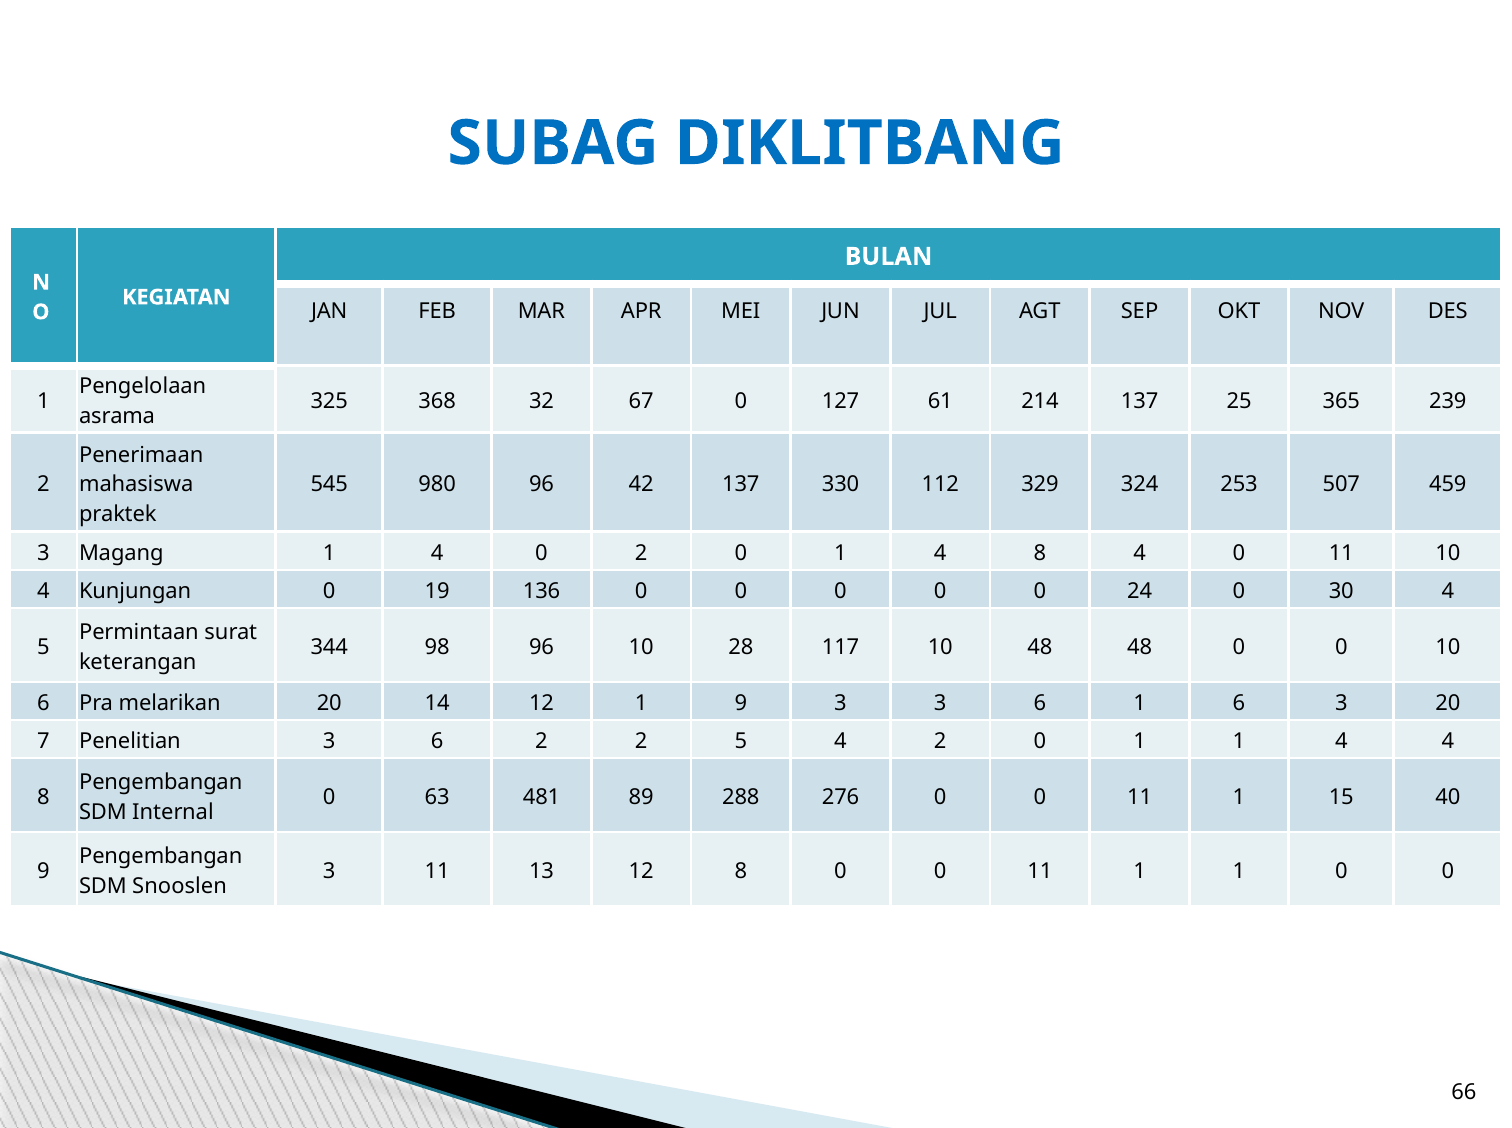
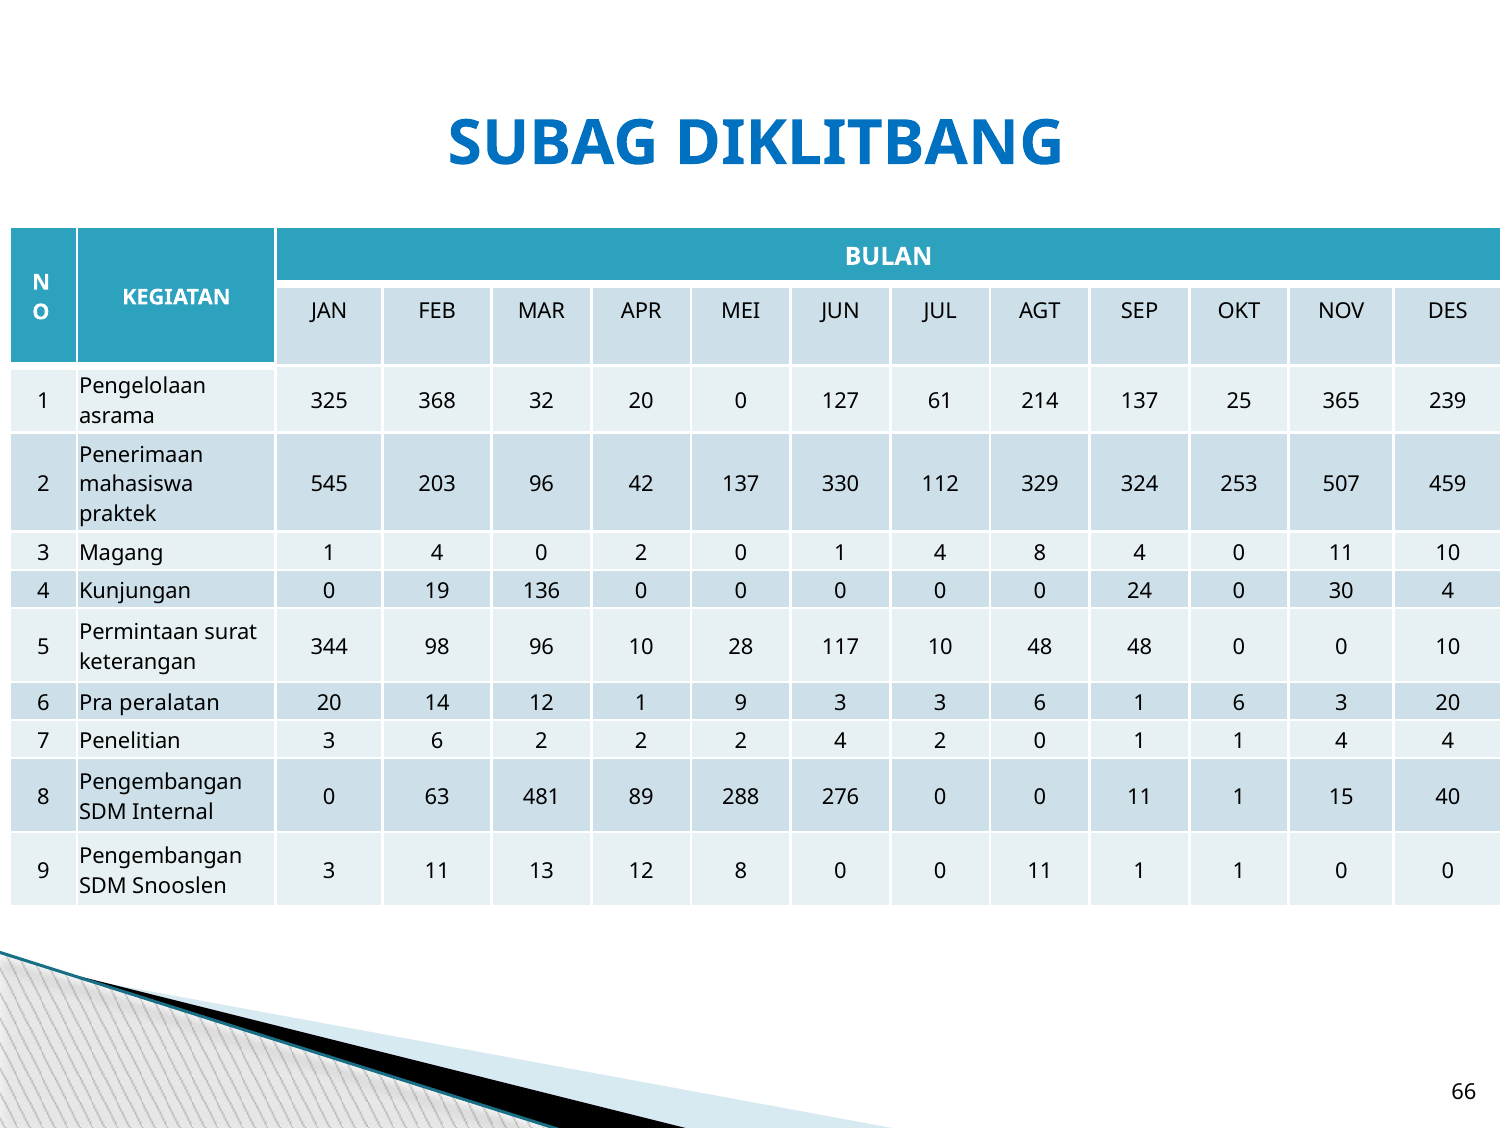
32 67: 67 -> 20 (641, 402)
980: 980 -> 203 (437, 485)
melarikan: melarikan -> peralatan (170, 704)
2 2 5: 5 -> 2 (741, 742)
